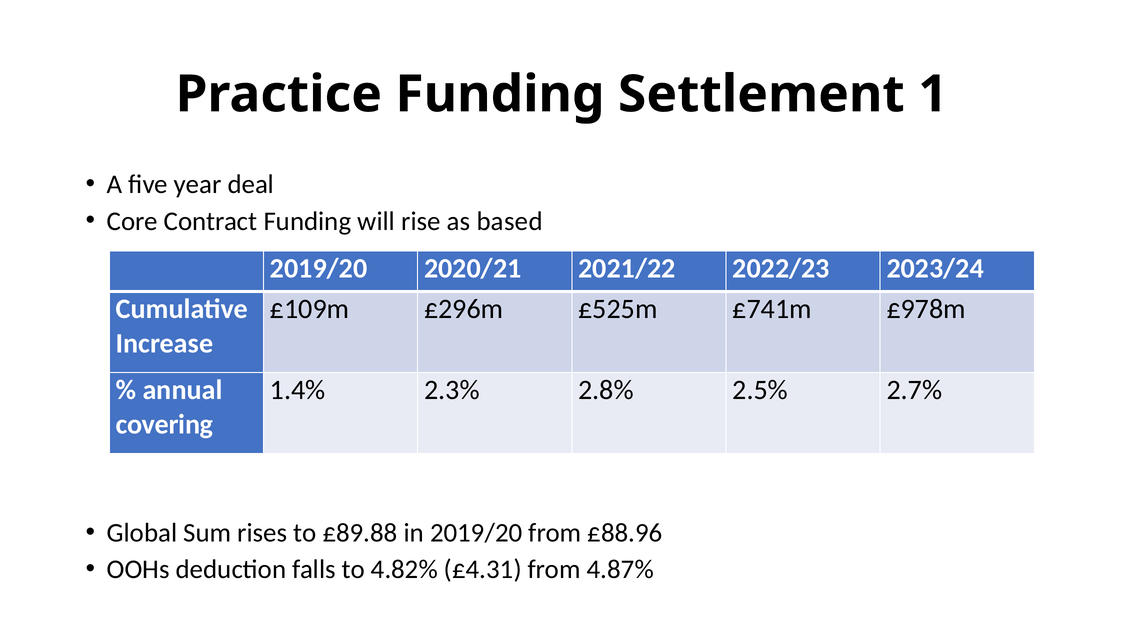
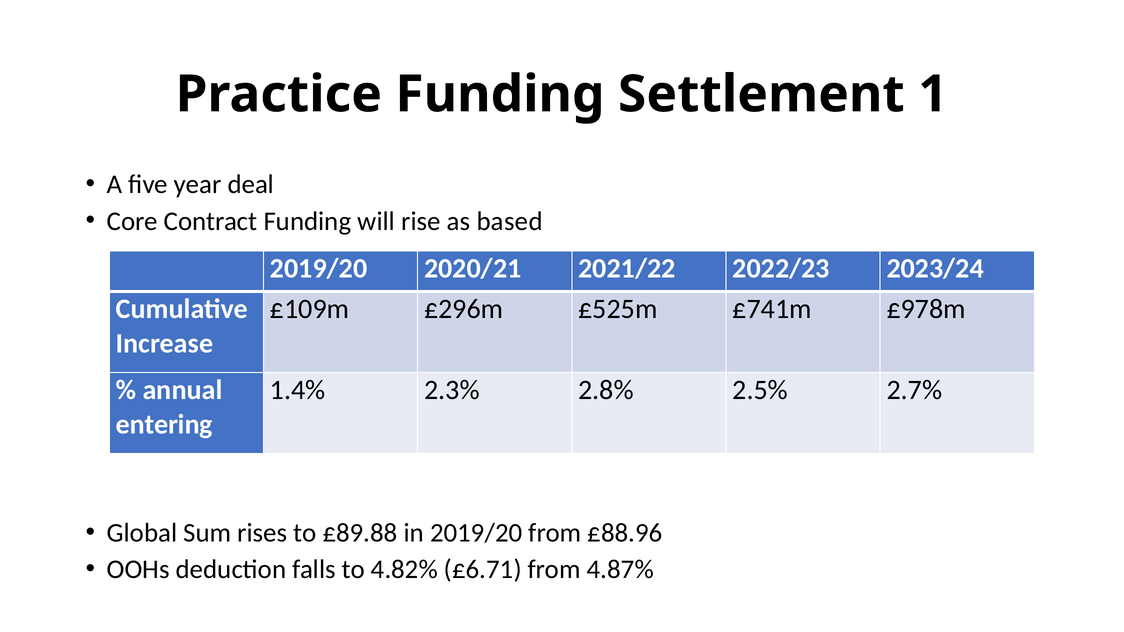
covering: covering -> entering (164, 424)
£4.31: £4.31 -> £6.71 (483, 570)
